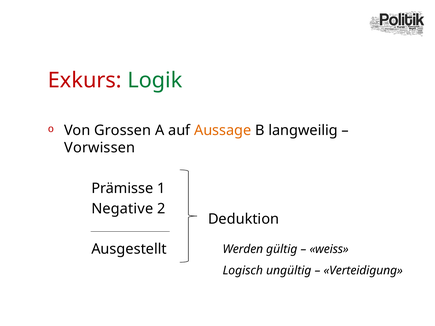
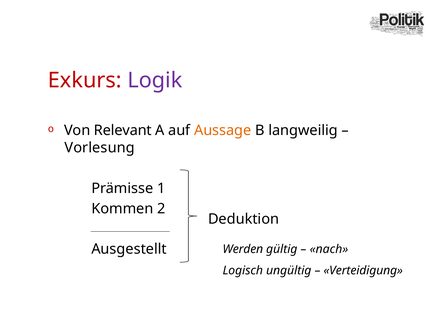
Logik colour: green -> purple (155, 80)
Grossen: Grossen -> Relevant (123, 130)
Vorwissen: Vorwissen -> Vorlesung (100, 148)
Negative: Negative -> Kommen (122, 209)
weiss: weiss -> nach (329, 249)
